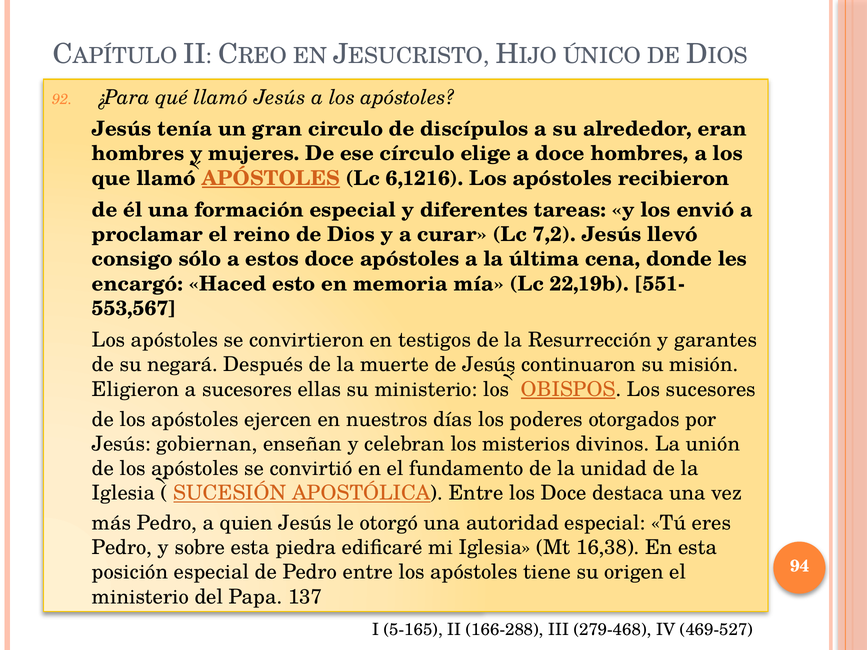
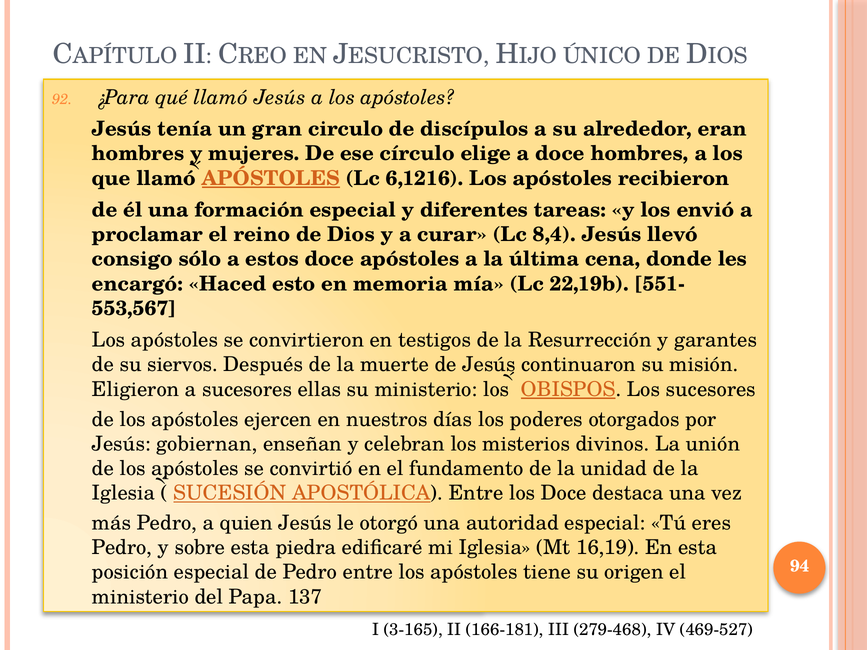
7,2: 7,2 -> 8,4 (554, 235)
negará: negará -> siervos (183, 365)
16,38: 16,38 -> 16,19 (608, 548)
5-165: 5-165 -> 3-165 (413, 630)
166-288: 166-288 -> 166-181 (505, 630)
